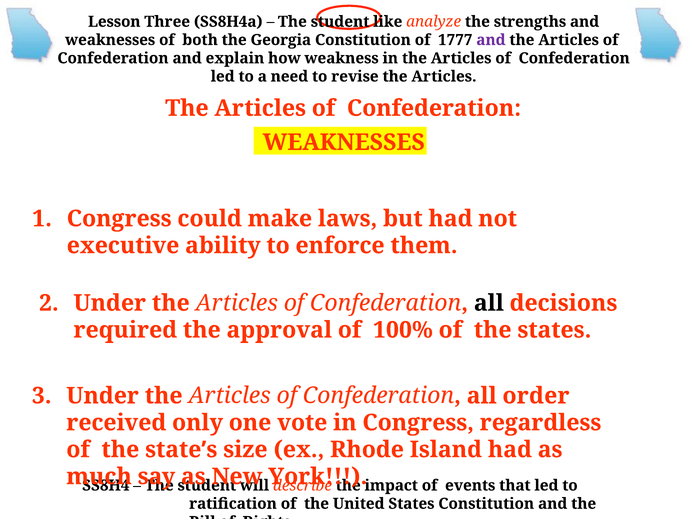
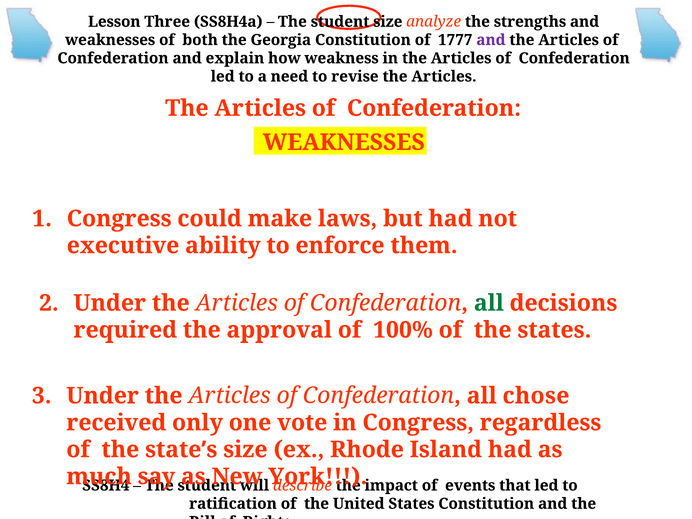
student like: like -> size (388, 22)
all colour: black -> green (489, 303)
order: order -> chose (536, 396)
